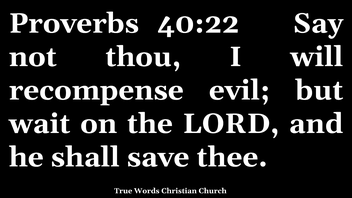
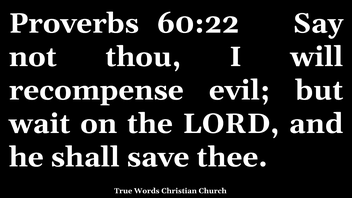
40:22: 40:22 -> 60:22 (198, 23)
